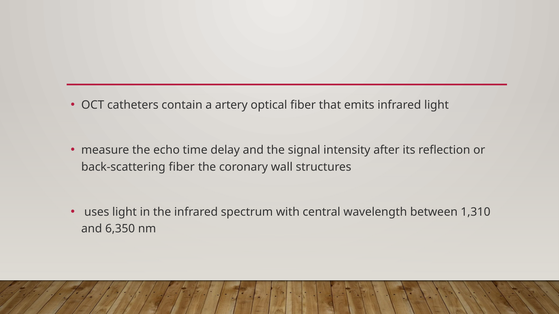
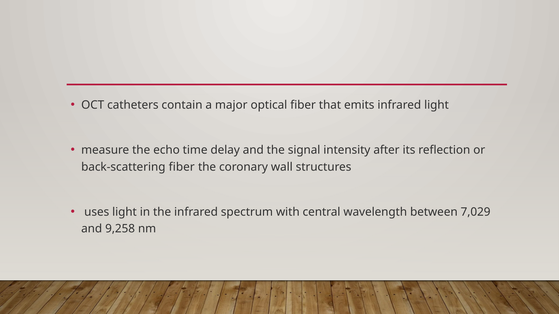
artery: artery -> major (231, 105)
1,310: 1,310 -> 7,029 (476, 212)
6,350: 6,350 -> 9,258 (120, 229)
